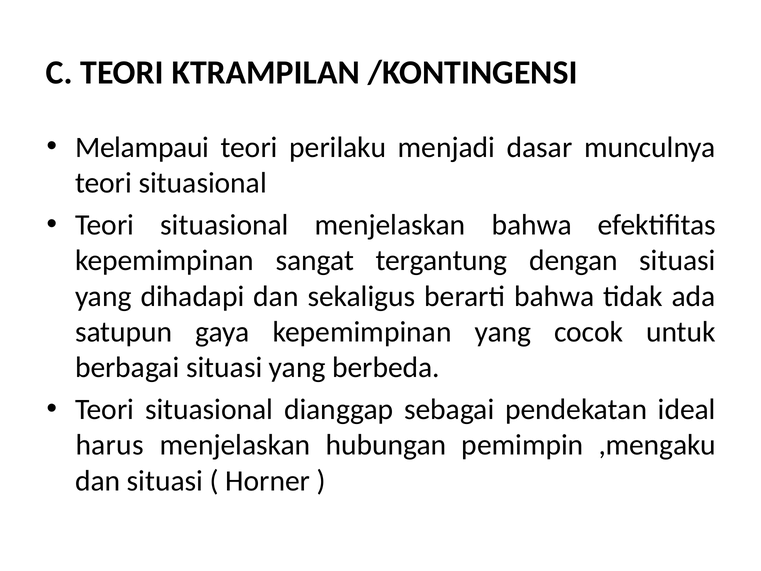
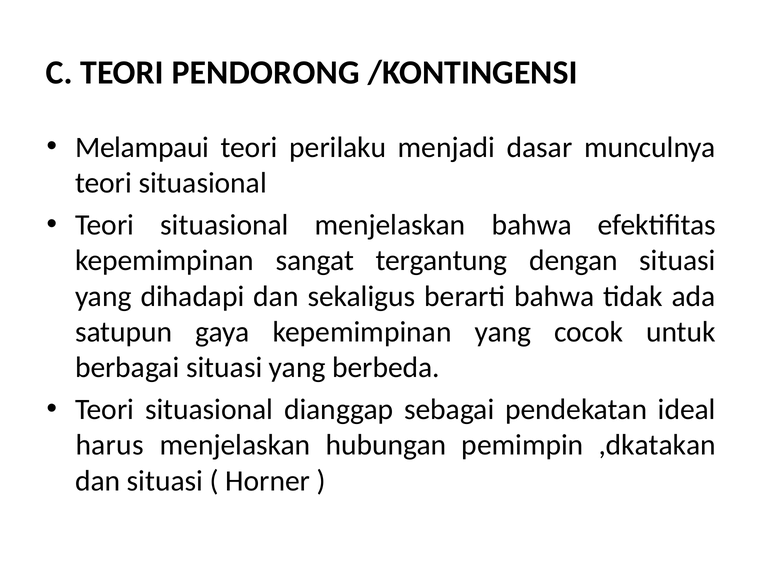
KTRAMPILAN: KTRAMPILAN -> PENDORONG (266, 73)
,mengaku: ,mengaku -> ,dkatakan (657, 445)
